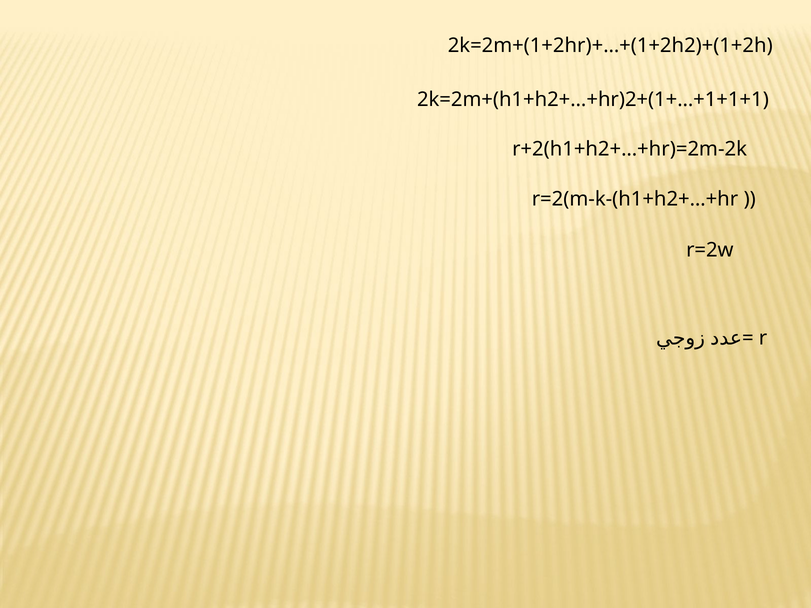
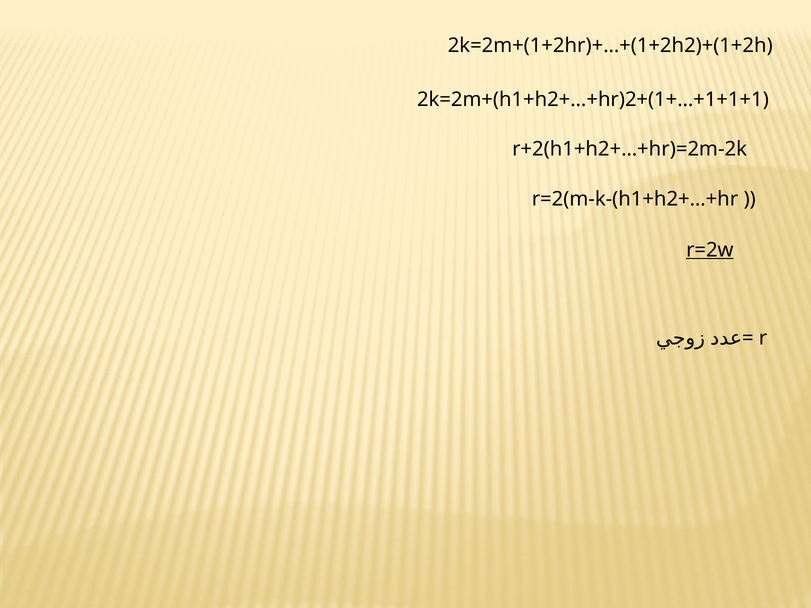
r=2w underline: none -> present (710, 250)
